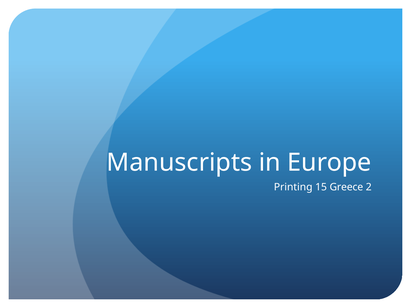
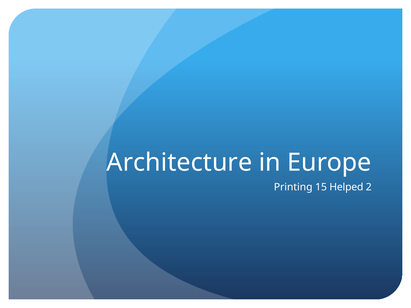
Manuscripts: Manuscripts -> Architecture (179, 163)
Greece: Greece -> Helped (346, 187)
